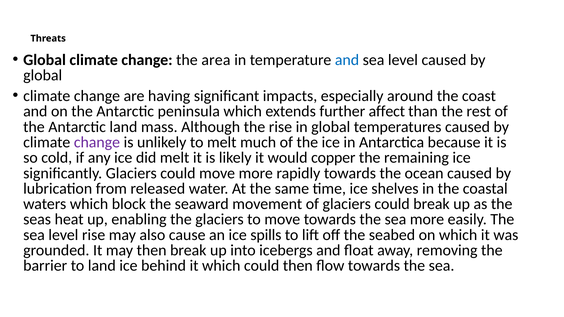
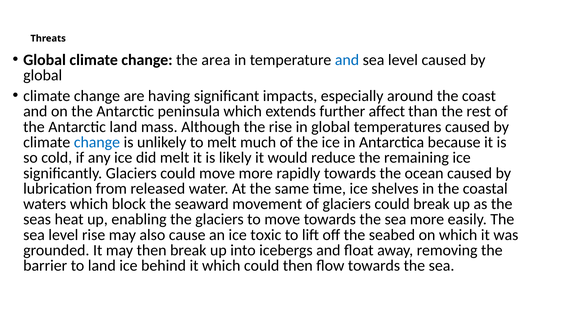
change colour: purple -> blue (97, 142)
copper: copper -> reduce (333, 158)
spills: spills -> toxic (266, 235)
